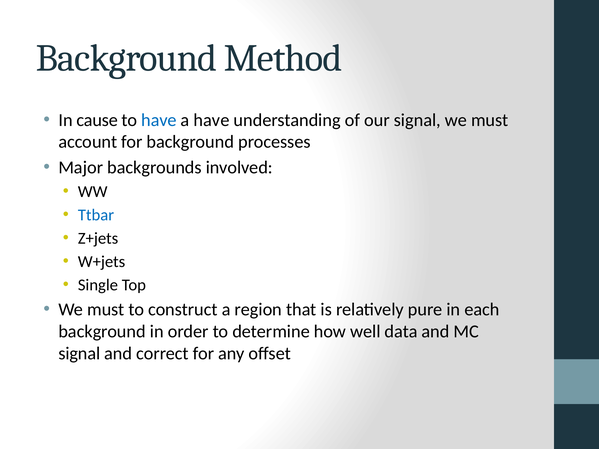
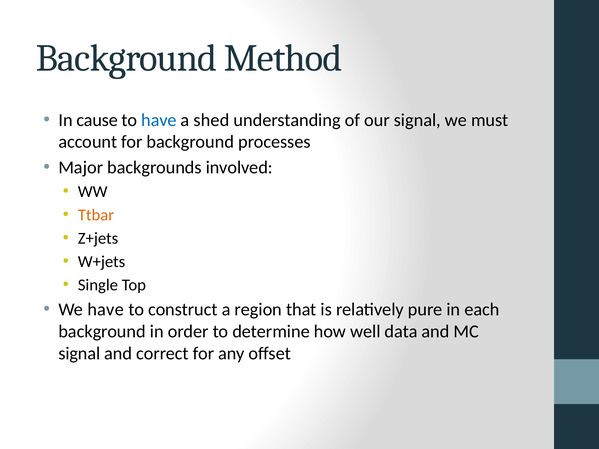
a have: have -> shed (211, 120)
Ttbar colour: blue -> orange (96, 215)
must: must -> have (106, 310)
